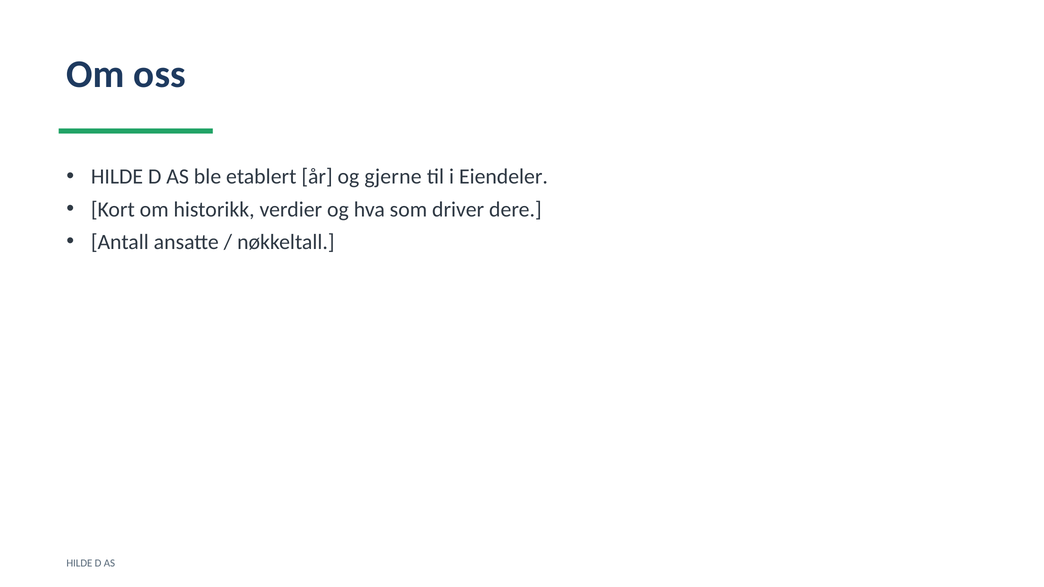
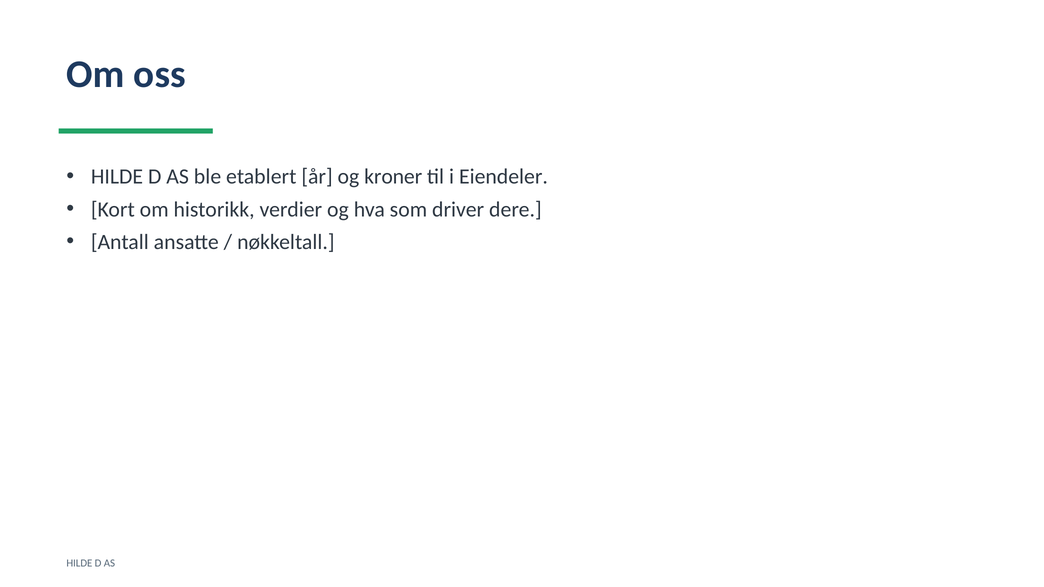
gjerne: gjerne -> kroner (393, 177)
